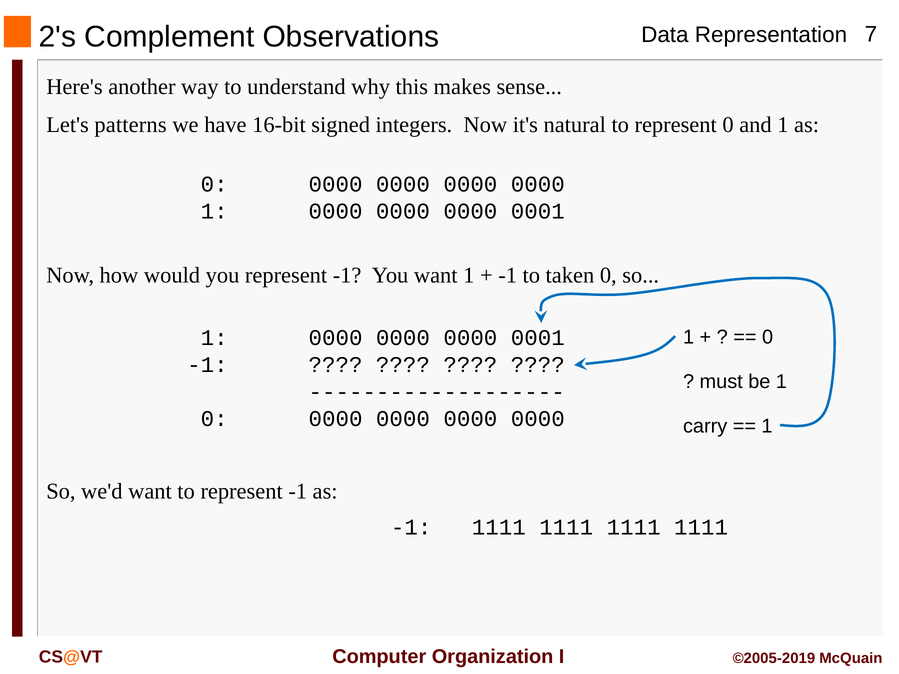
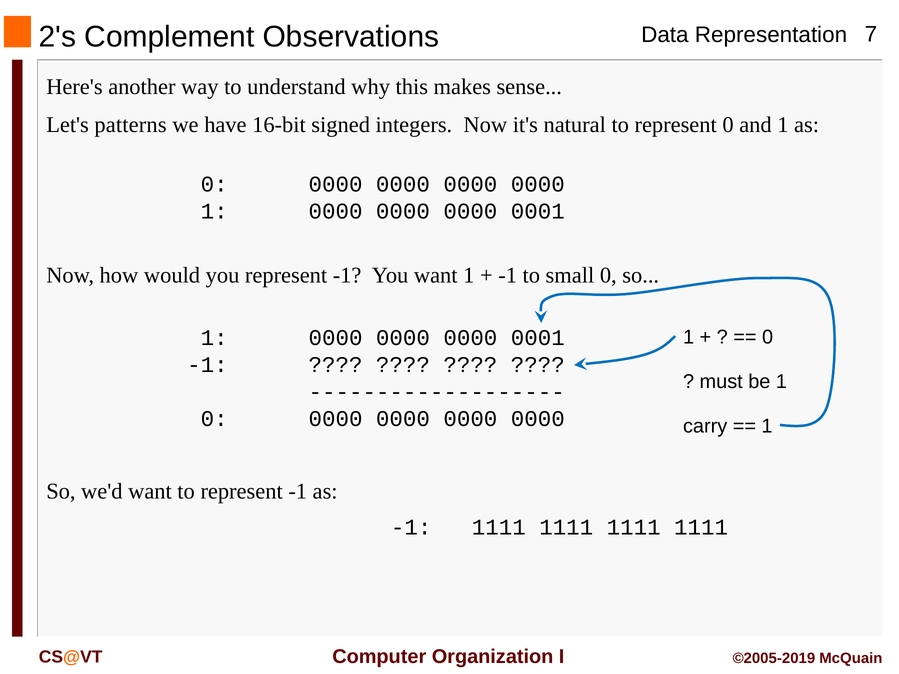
taken: taken -> small (570, 276)
